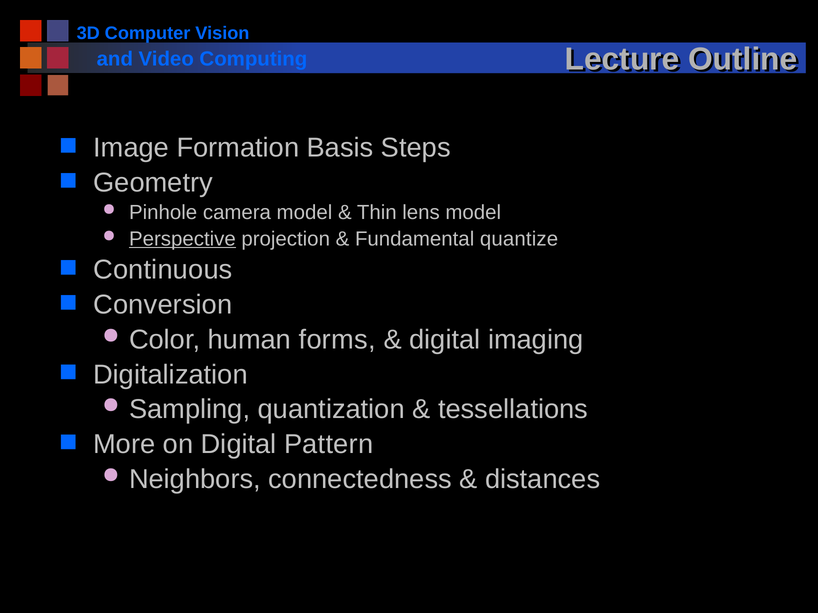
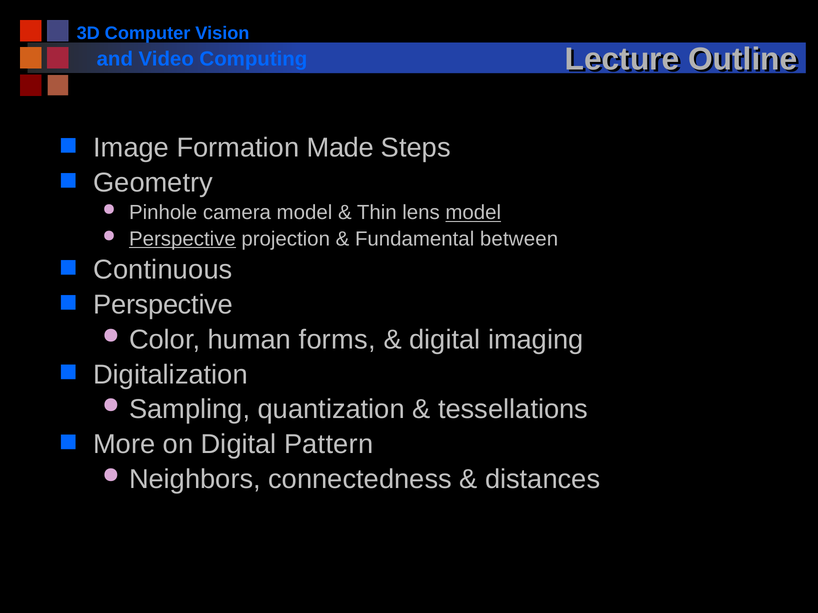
Basis: Basis -> Made (340, 148)
model underline: none -> present (473, 213)
quantize: quantize -> between (519, 239)
Conversion: Conversion -> Perspective (163, 305)
